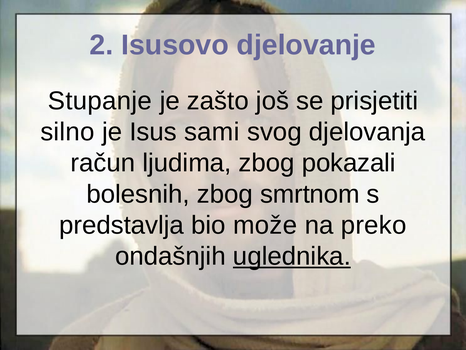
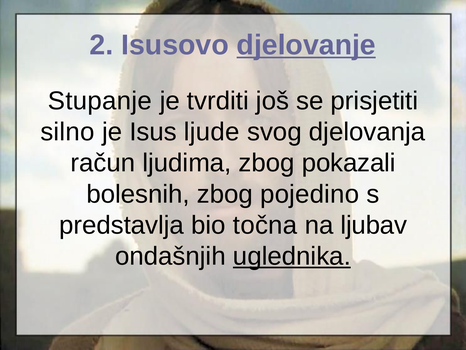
djelovanje underline: none -> present (306, 45)
zašto: zašto -> tvrditi (218, 101)
sami: sami -> ljude (212, 132)
smrtnom: smrtnom -> pojedino (310, 194)
može: može -> točna (265, 225)
preko: preko -> ljubav (374, 225)
